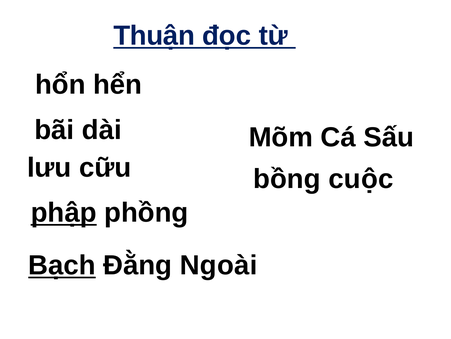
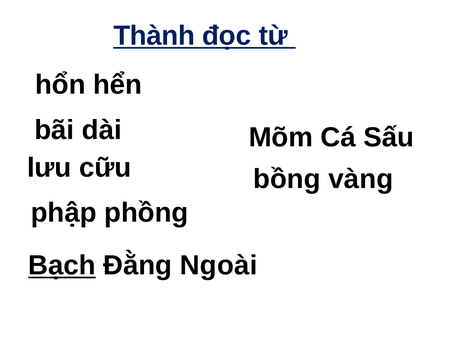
Thuận: Thuận -> Thành (154, 36)
cuộc: cuộc -> vàng (361, 179)
phập underline: present -> none (64, 212)
